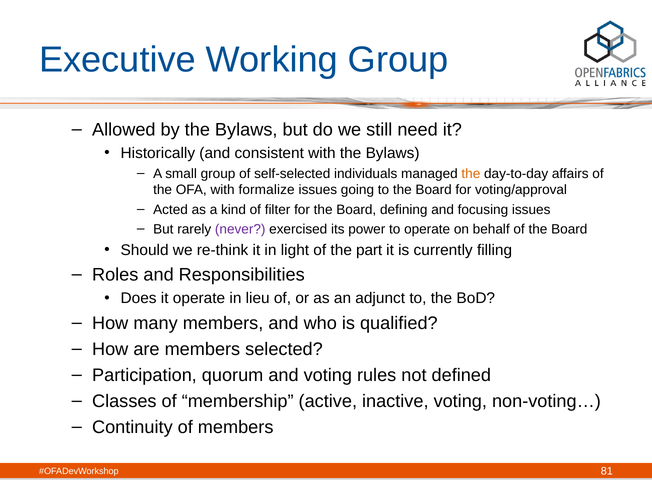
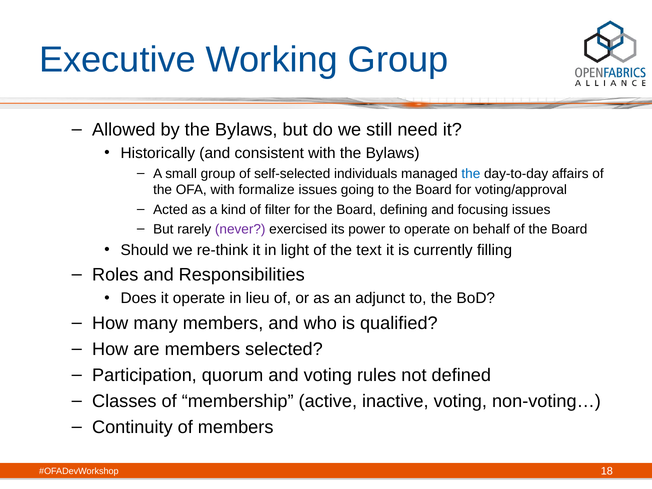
the colour: orange -> blue (471, 174)
part: part -> text (369, 250)
81: 81 -> 18 (607, 471)
